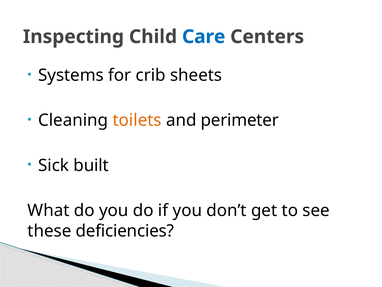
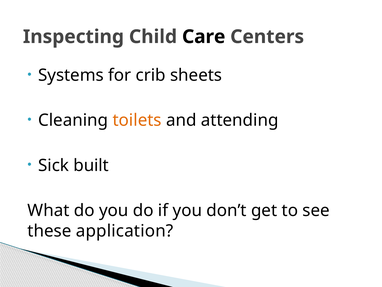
Care colour: blue -> black (204, 37)
perimeter: perimeter -> attending (240, 120)
deficiencies: deficiencies -> application (125, 231)
